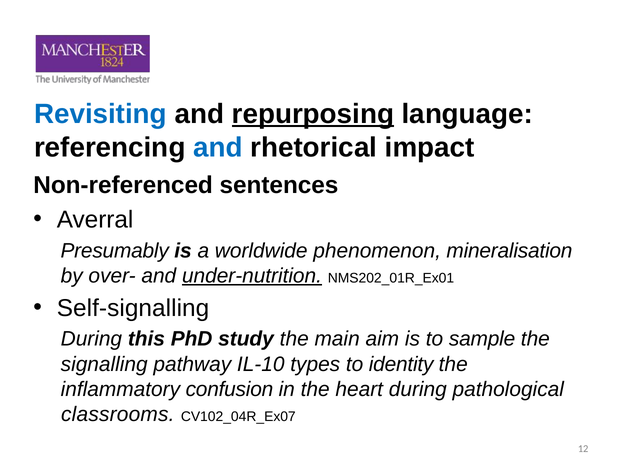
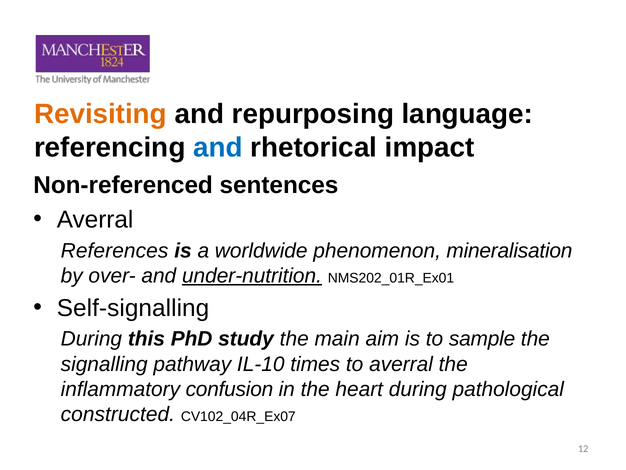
Revisiting colour: blue -> orange (100, 114)
repurposing underline: present -> none (313, 114)
Presumably: Presumably -> References (115, 250)
types: types -> times (315, 364)
to identity: identity -> averral (401, 364)
classrooms: classrooms -> constructed (118, 414)
